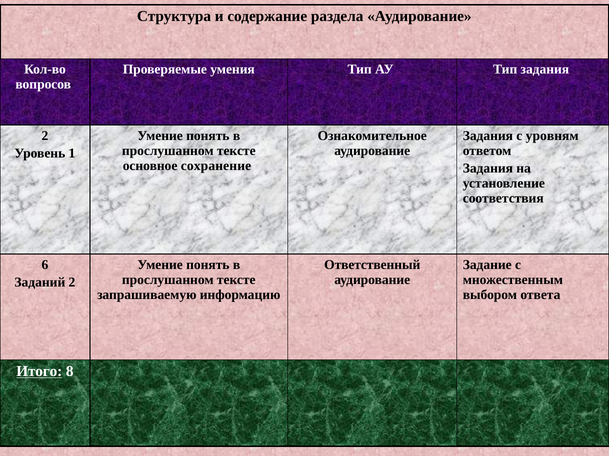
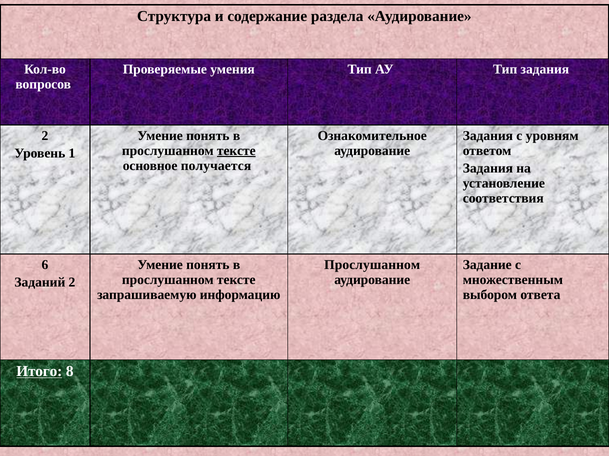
тексте underline: none -> present (236, 151)
сохранение: сохранение -> получается (216, 166)
Ответственный: Ответственный -> Прослушанном (372, 265)
